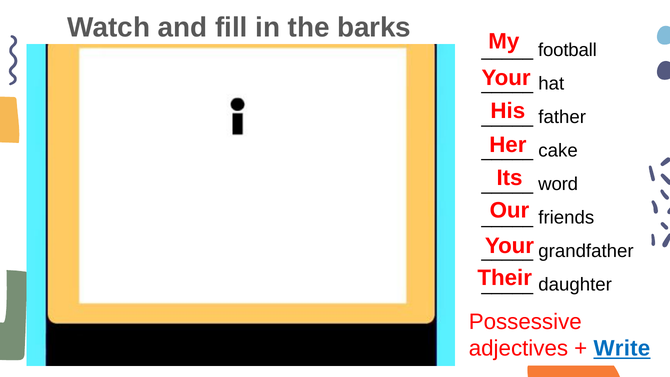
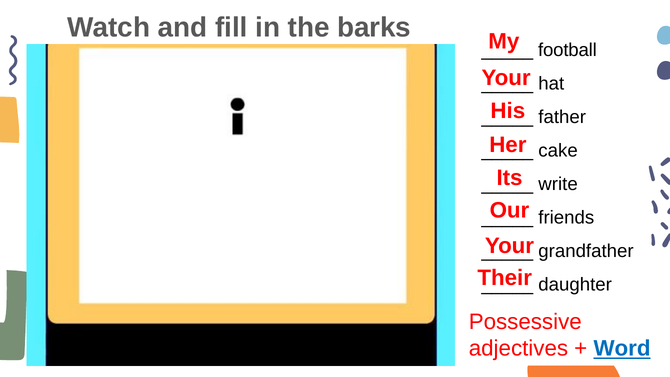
word: word -> write (558, 184)
Write: Write -> Word (622, 348)
